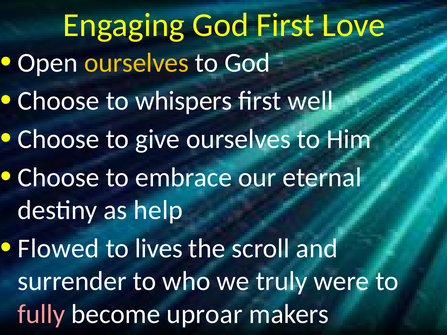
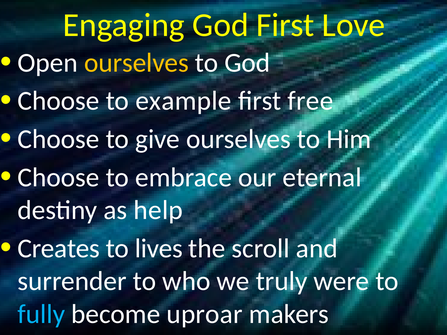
whispers: whispers -> example (183, 101)
well: well -> free (310, 101)
Flowed: Flowed -> Creates (59, 249)
fully colour: pink -> light blue (41, 314)
